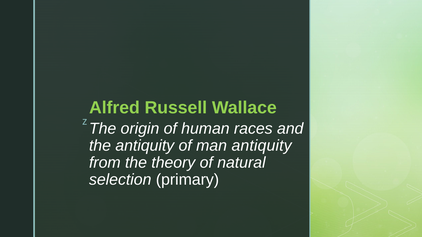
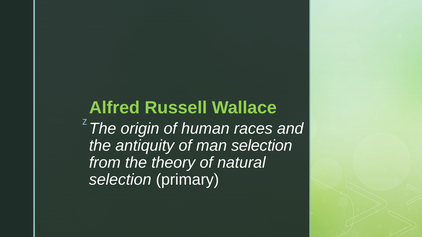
man antiquity: antiquity -> selection (262, 146)
